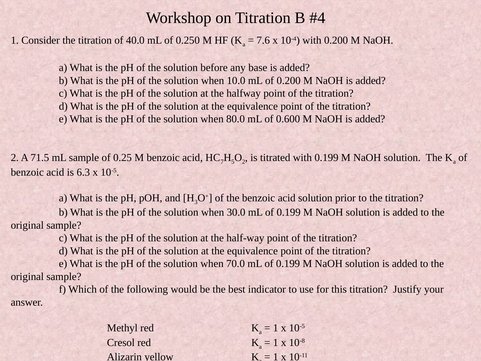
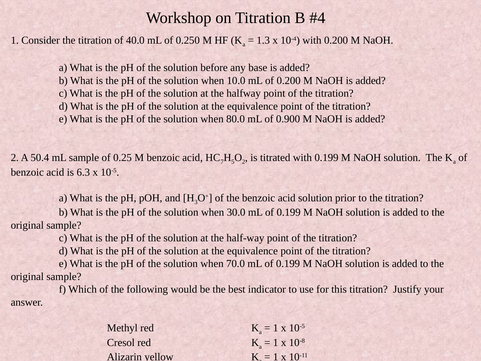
7.6: 7.6 -> 1.3 (263, 40)
0.600: 0.600 -> 0.900 (288, 119)
71.5: 71.5 -> 50.4 (40, 157)
